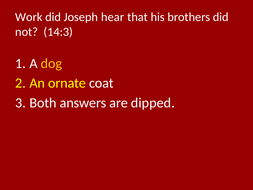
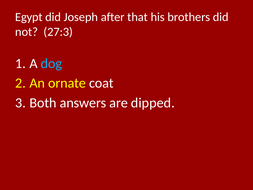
Work: Work -> Egypt (29, 17)
hear: hear -> after (113, 17)
14:3: 14:3 -> 27:3 (58, 32)
dog colour: yellow -> light blue (51, 63)
